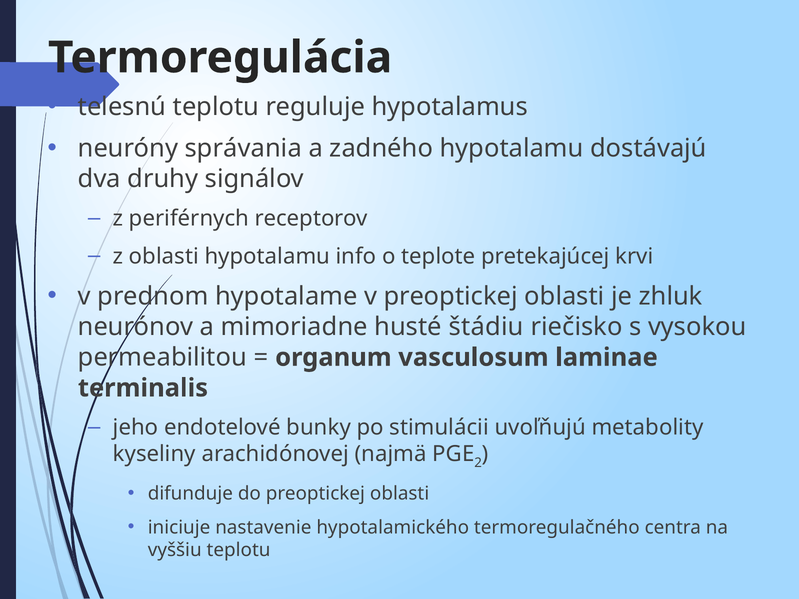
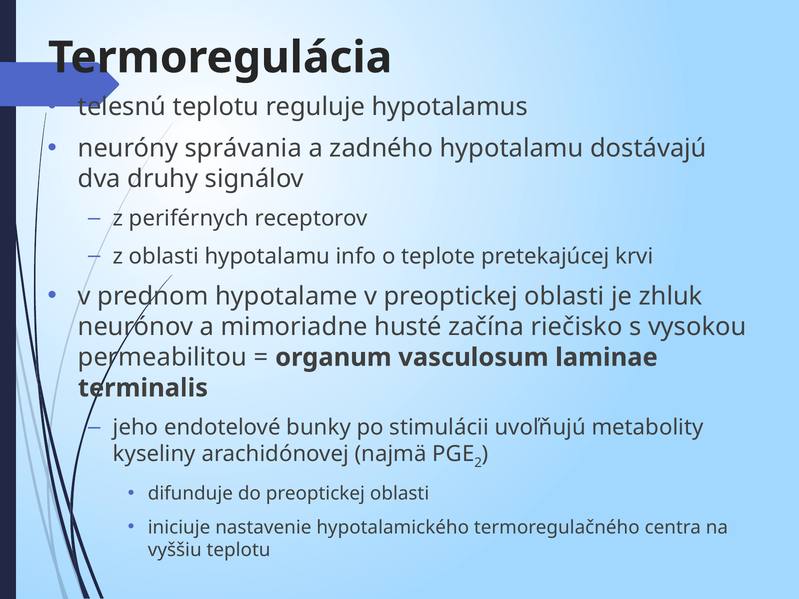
štádiu: štádiu -> začína (486, 327)
